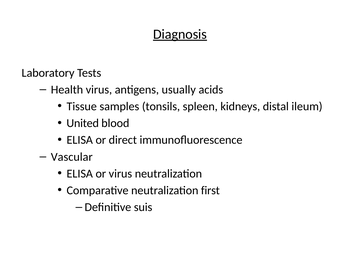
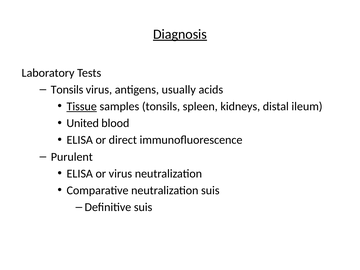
Health: Health -> Tonsils (67, 90)
Tissue underline: none -> present (82, 106)
Vascular: Vascular -> Purulent (72, 157)
neutralization first: first -> suis (210, 190)
